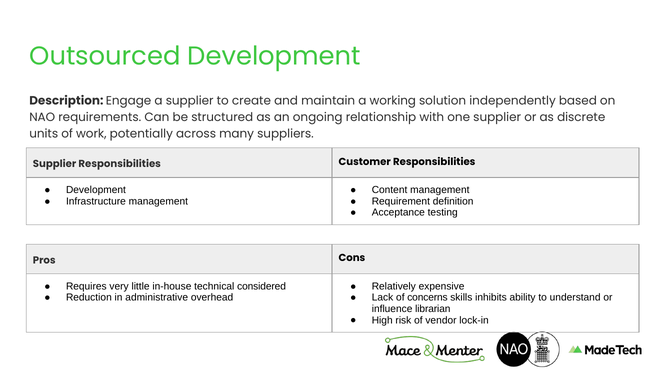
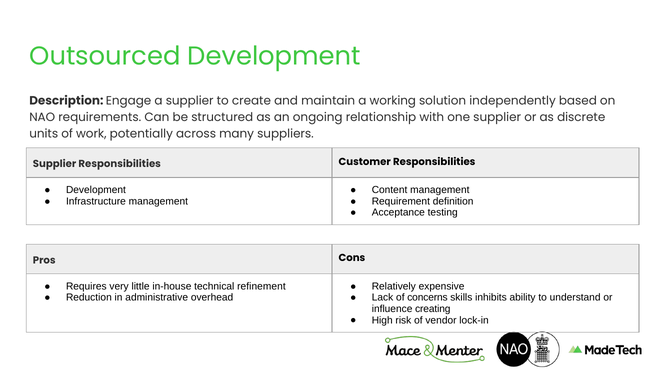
considered: considered -> refinement (261, 286)
librarian: librarian -> creating (433, 308)
